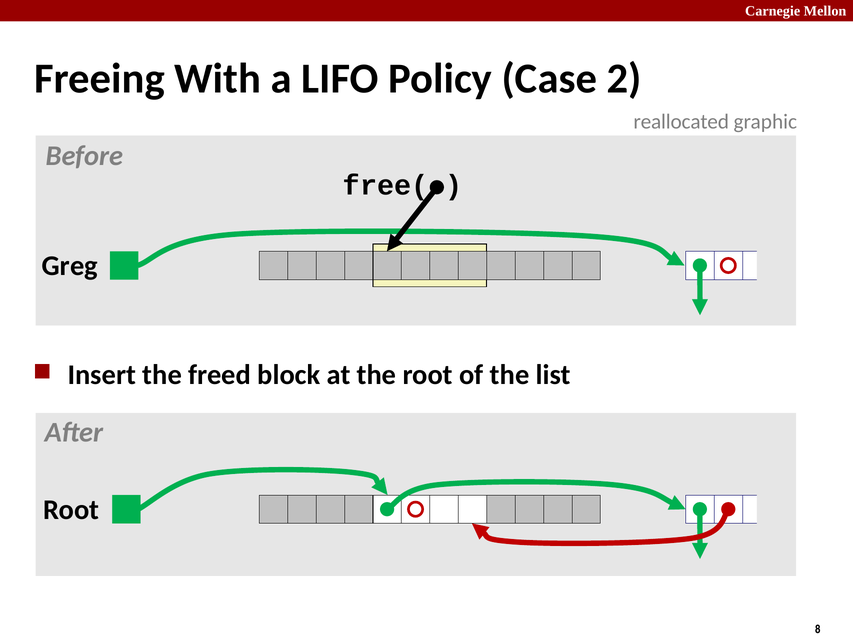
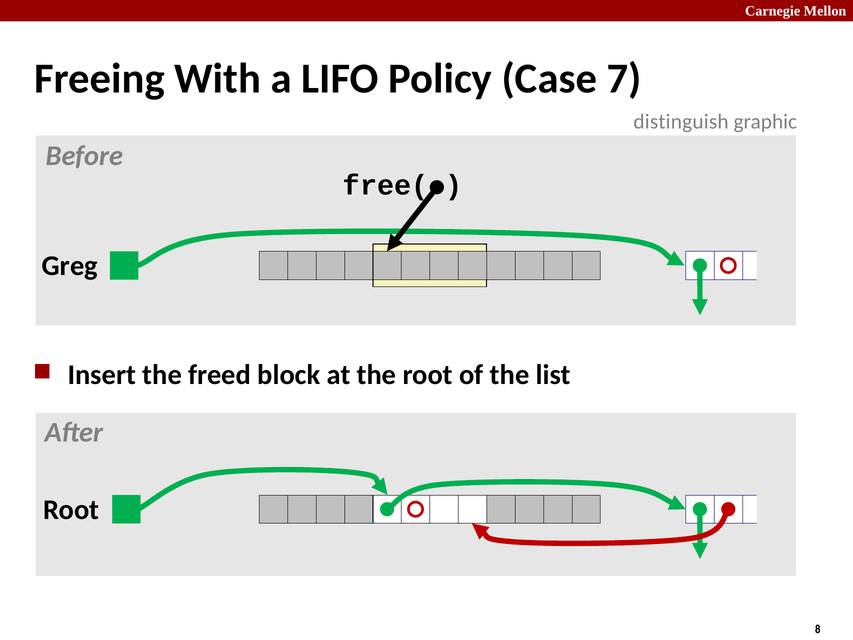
2: 2 -> 7 (624, 78)
reallocated: reallocated -> distinguish (681, 121)
